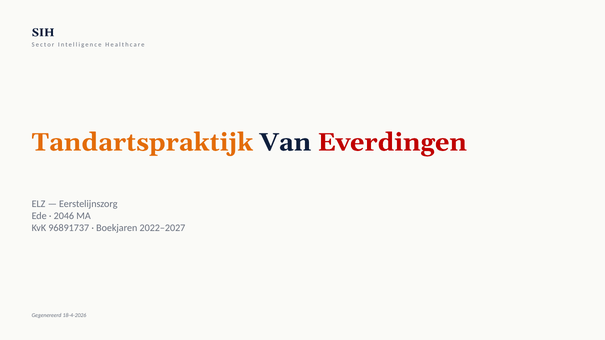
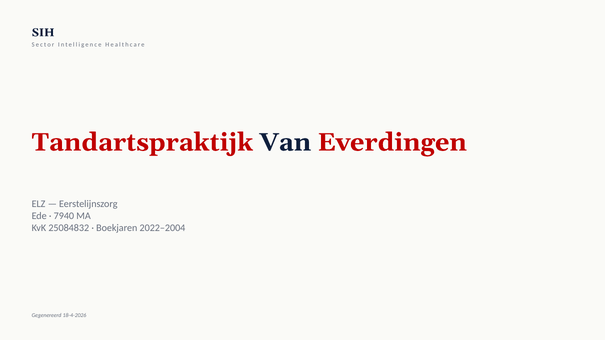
Tandartspraktijk colour: orange -> red (142, 142)
2046: 2046 -> 7940 (64, 216)
96891737: 96891737 -> 25084832 (69, 228)
2022–2027: 2022–2027 -> 2022–2004 (162, 228)
